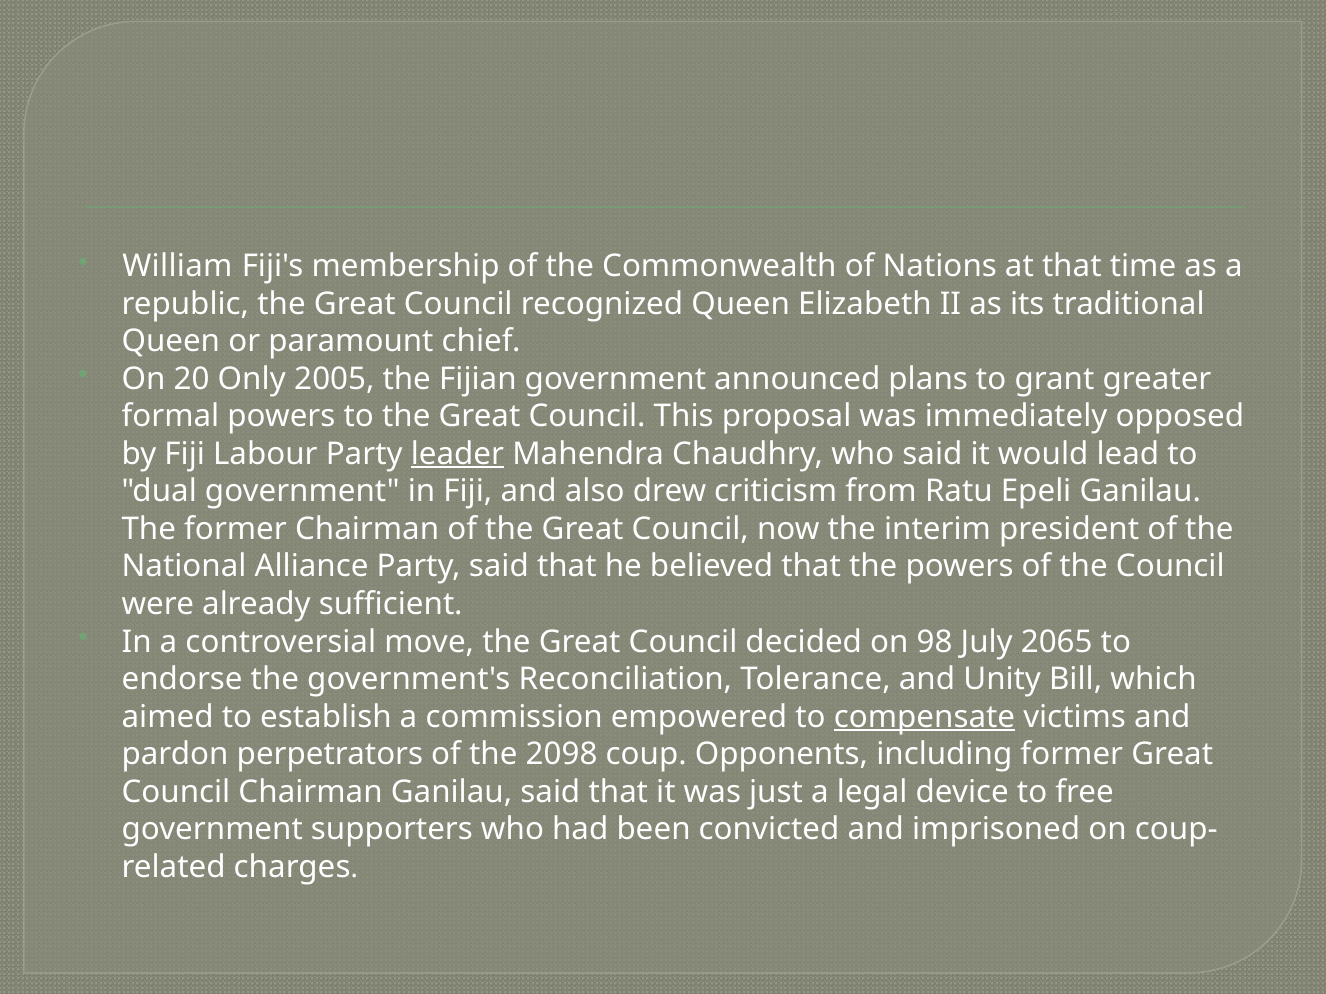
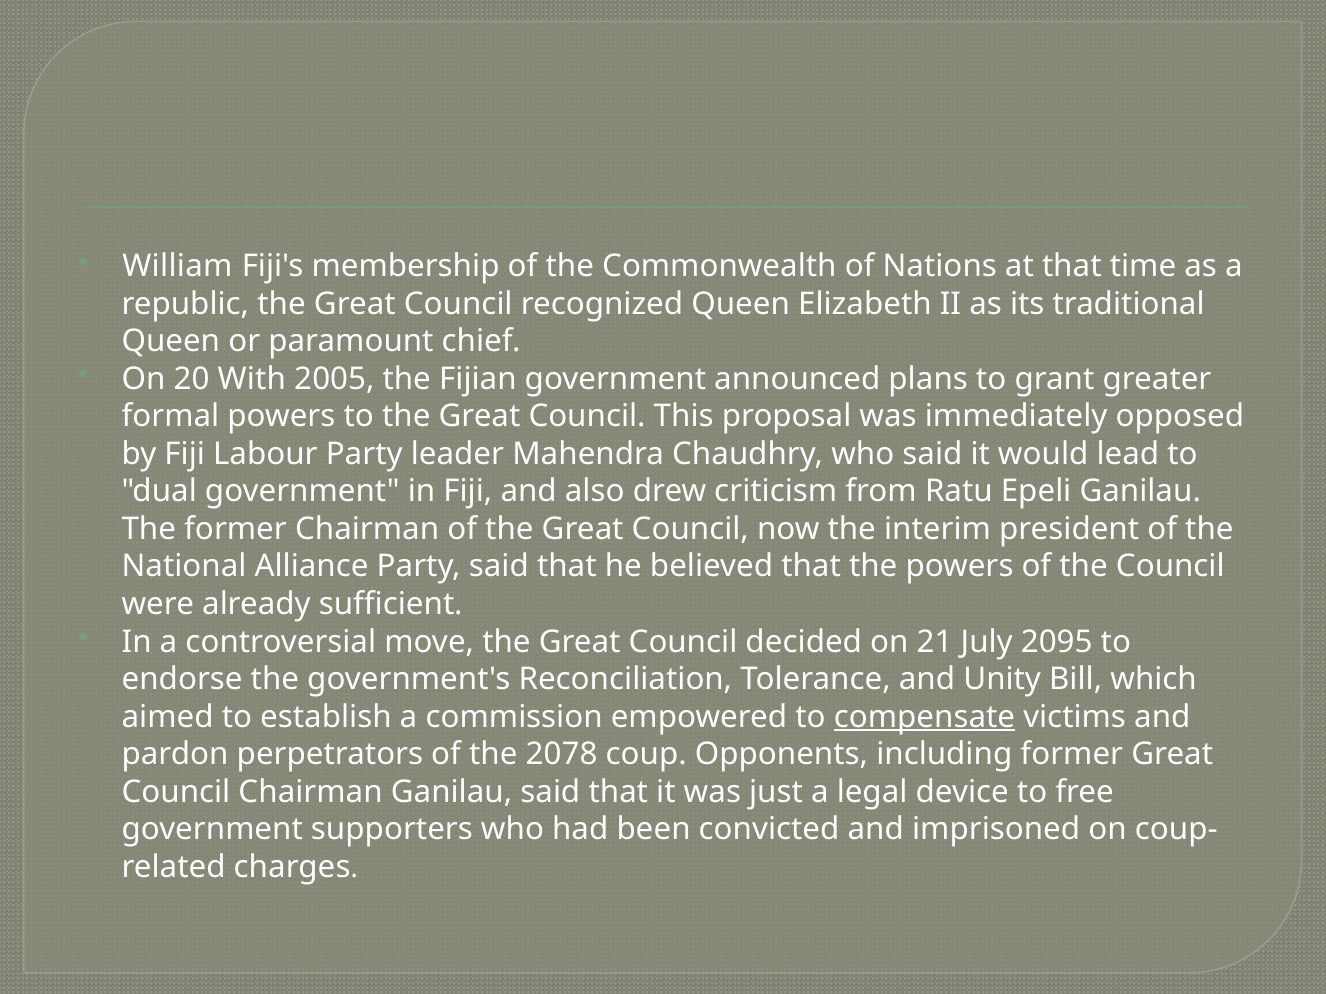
Only: Only -> With (252, 379)
leader underline: present -> none (457, 454)
98: 98 -> 21 (935, 642)
2065: 2065 -> 2095 (1057, 642)
2098: 2098 -> 2078 (562, 755)
